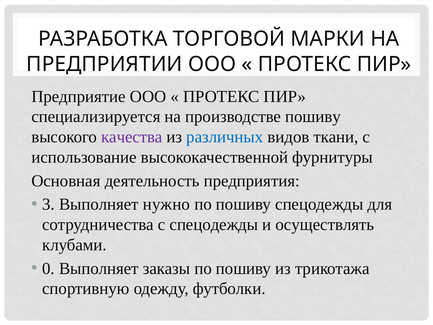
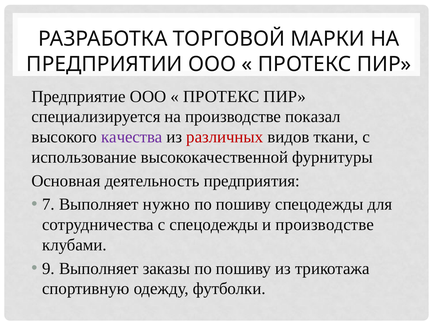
производстве пошиву: пошиву -> показал (313, 117)
различных colour: blue -> red (225, 137)
3: 3 -> 7 (49, 204)
и осуществлять: осуществлять -> производстве (325, 224)
0: 0 -> 9 (49, 268)
